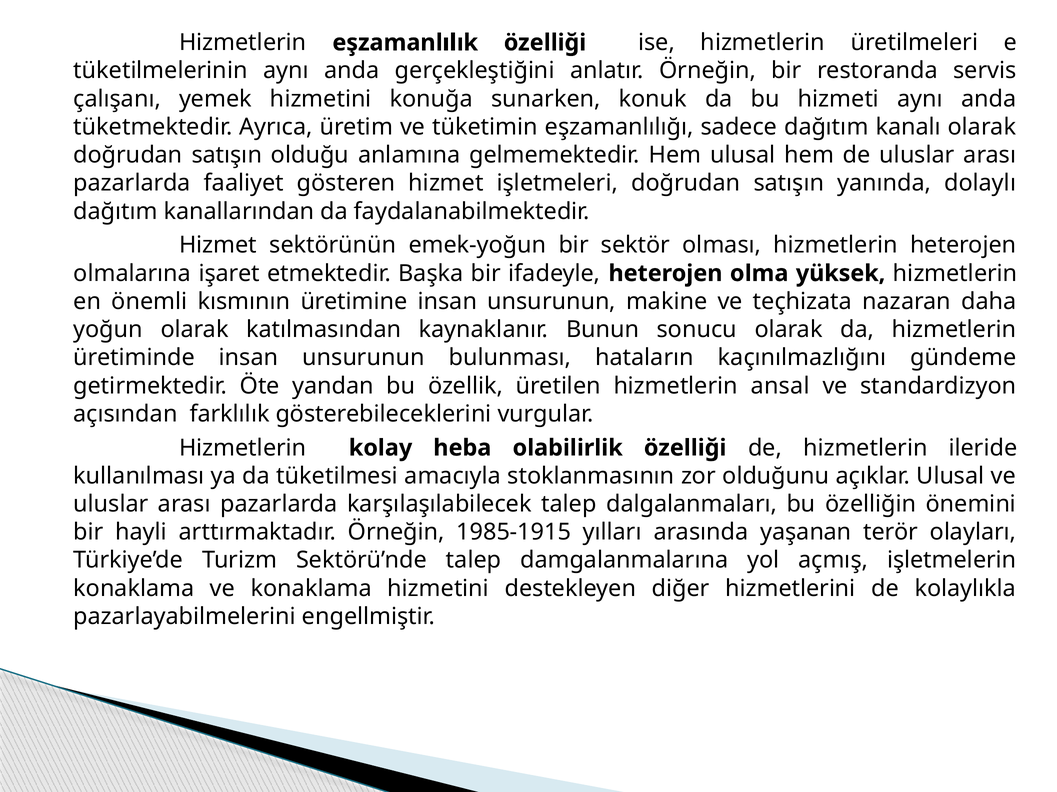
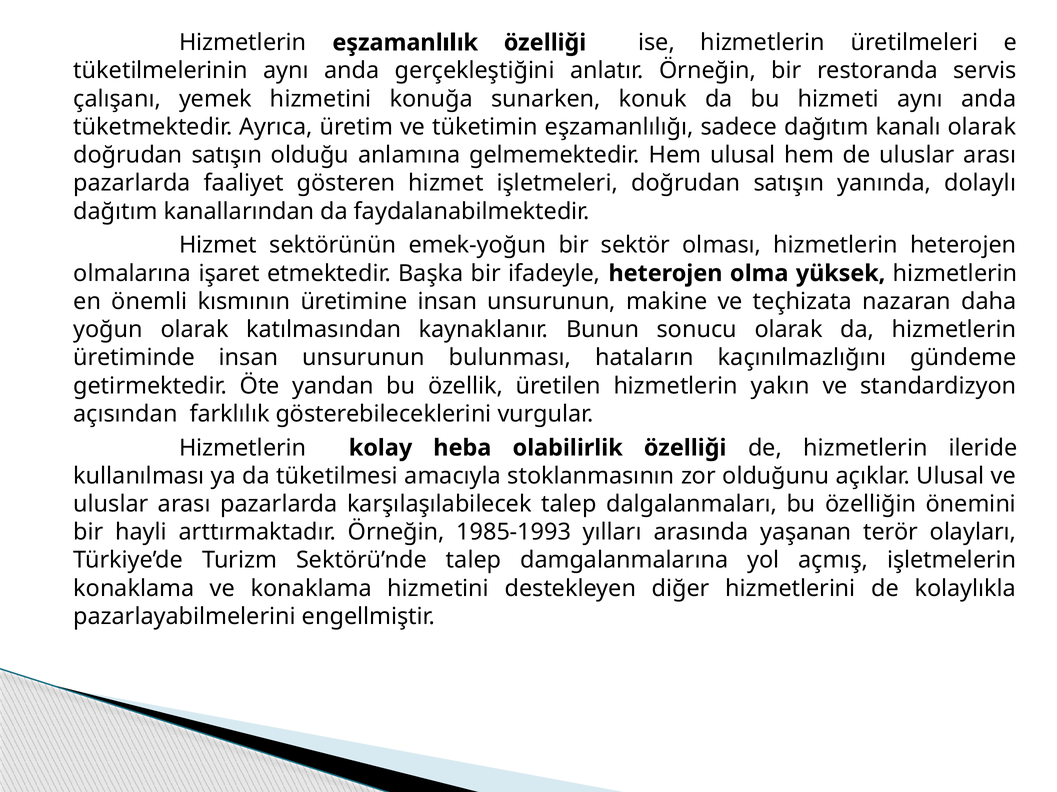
ansal: ansal -> yakın (780, 386)
1985-1915: 1985-1915 -> 1985-1993 (514, 533)
